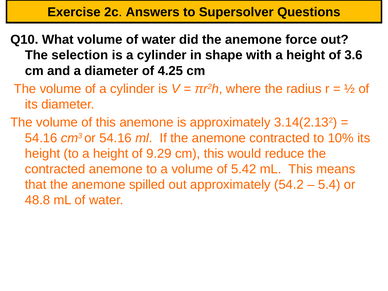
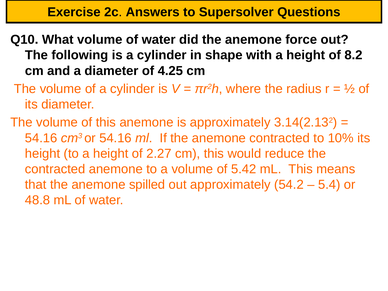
selection: selection -> following (80, 55)
3.6: 3.6 -> 8.2 (353, 55)
9.29: 9.29 -> 2.27 (159, 154)
